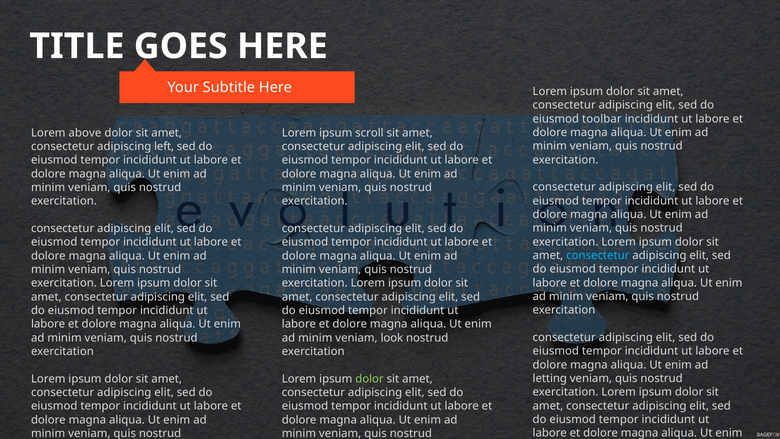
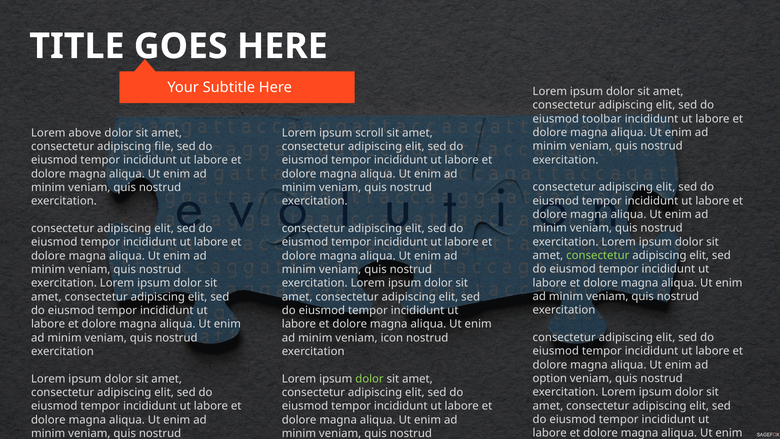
left: left -> file (164, 146)
consectetur colour: light blue -> light green (598, 255)
look: look -> icon (392, 338)
letting: letting -> option (550, 378)
